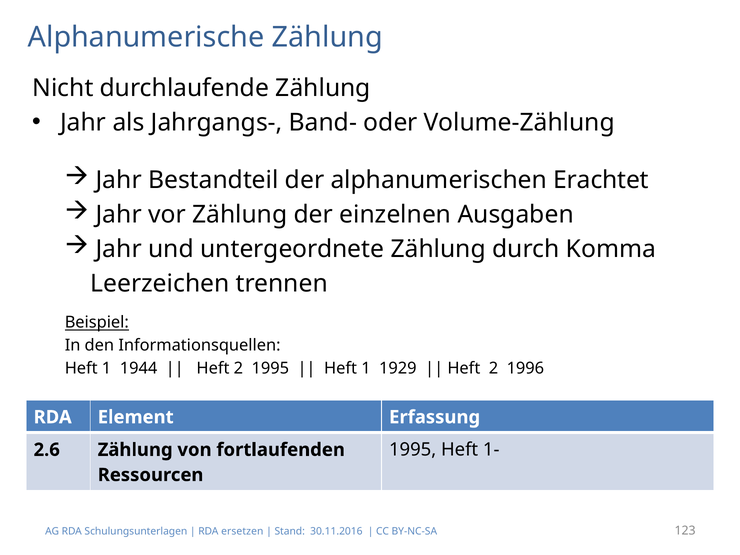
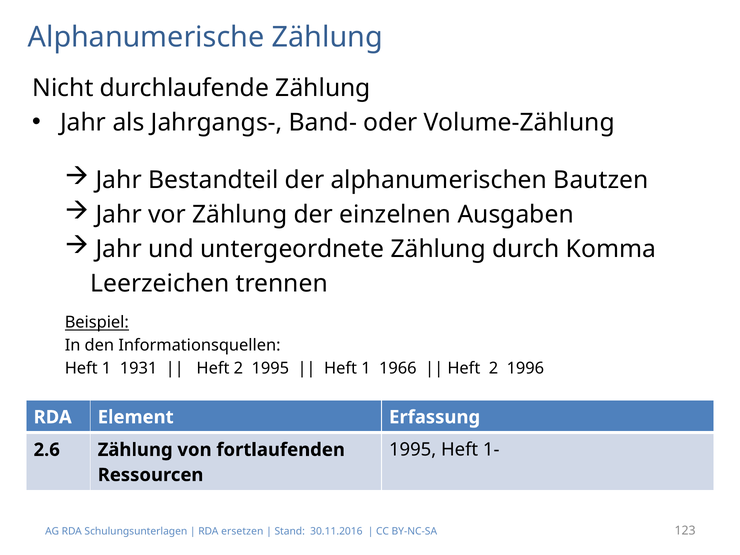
Erachtet: Erachtet -> Bautzen (601, 180)
1944: 1944 -> 1931 (139, 368)
1929: 1929 -> 1966 (398, 368)
